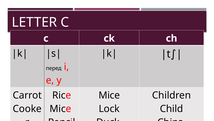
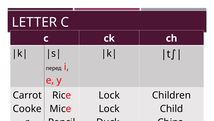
Mice: Mice -> Lock (109, 95)
